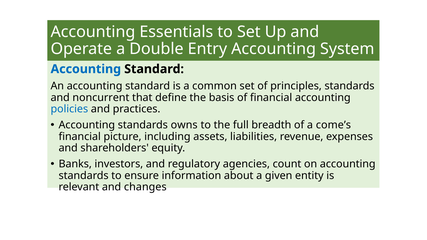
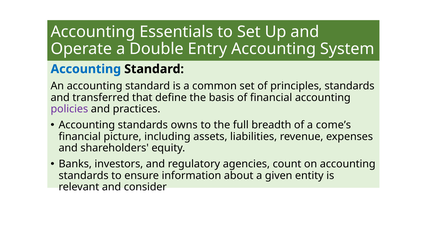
noncurrent: noncurrent -> transferred (101, 98)
policies colour: blue -> purple (69, 109)
changes: changes -> consider (145, 187)
